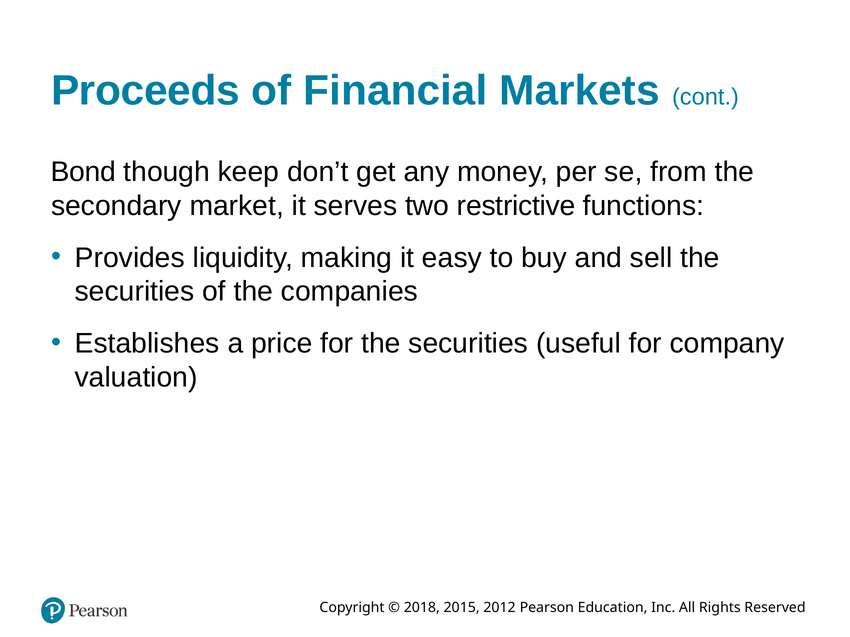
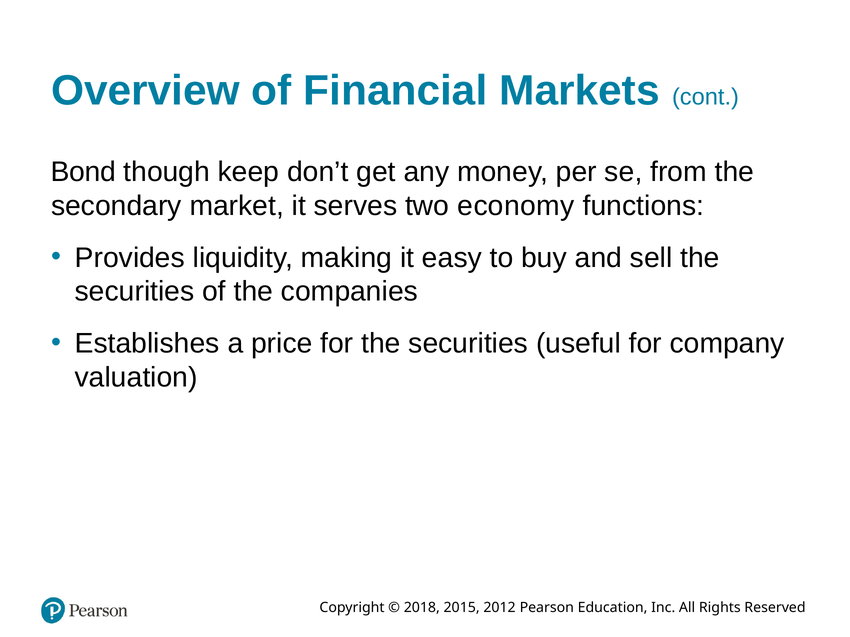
Proceeds: Proceeds -> Overview (145, 91)
restrictive: restrictive -> economy (516, 206)
